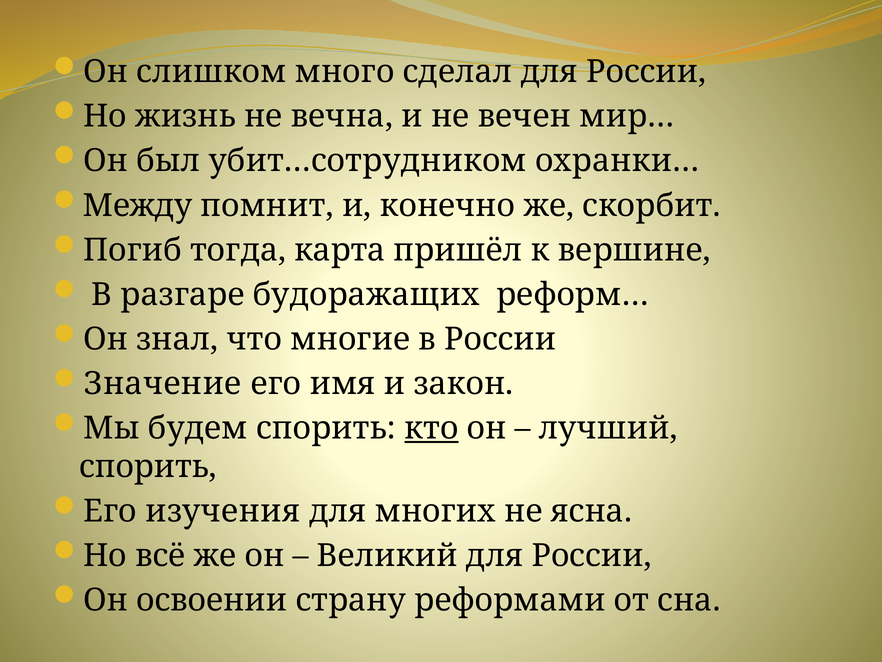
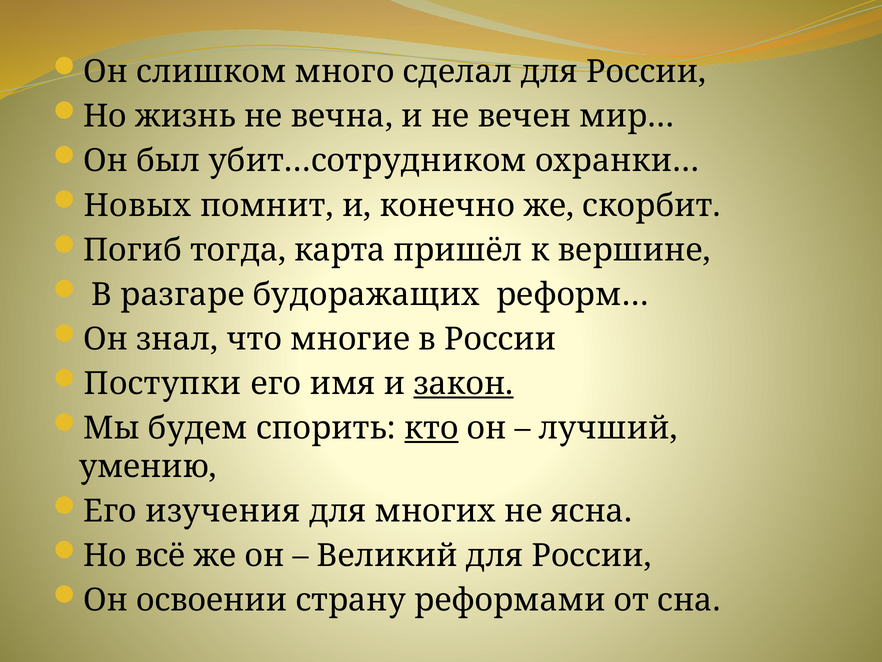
Между: Между -> Новых (137, 205)
Значение: Значение -> Поступки (163, 384)
закон underline: none -> present (463, 384)
спорить: спорить -> умению (148, 466)
